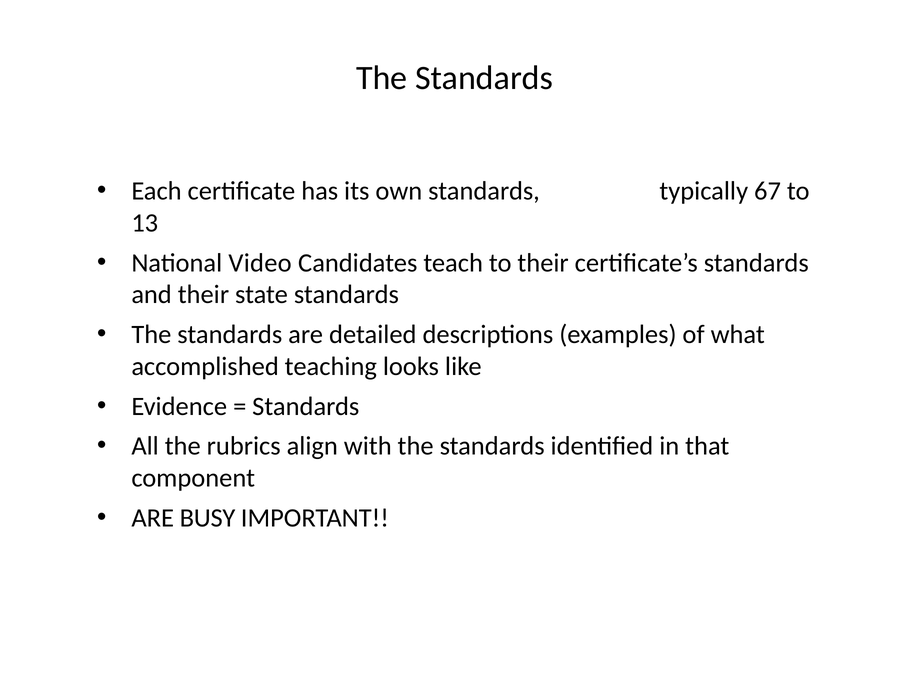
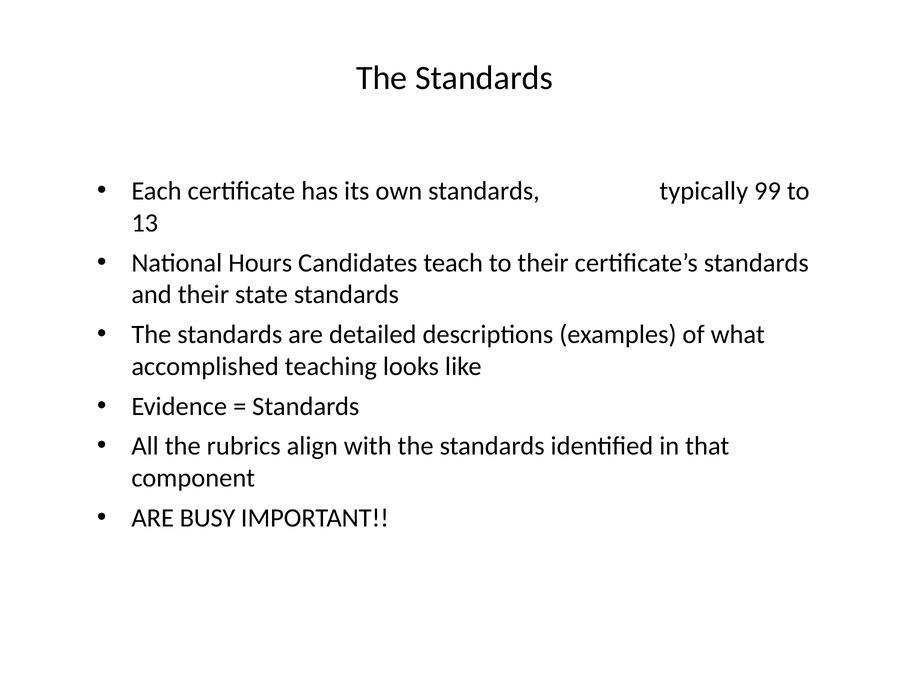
67: 67 -> 99 (767, 191)
Video: Video -> Hours (260, 263)
